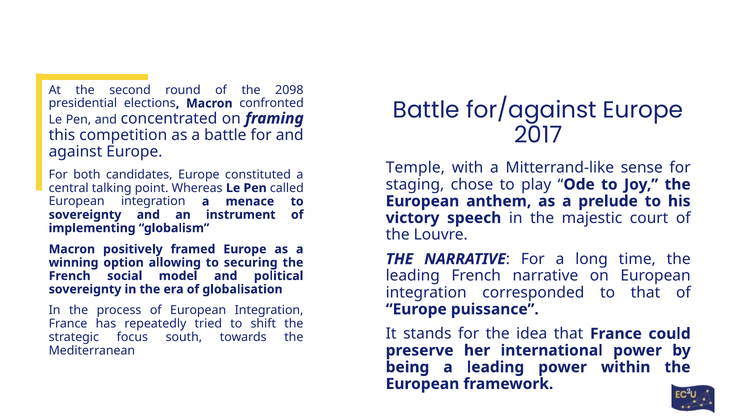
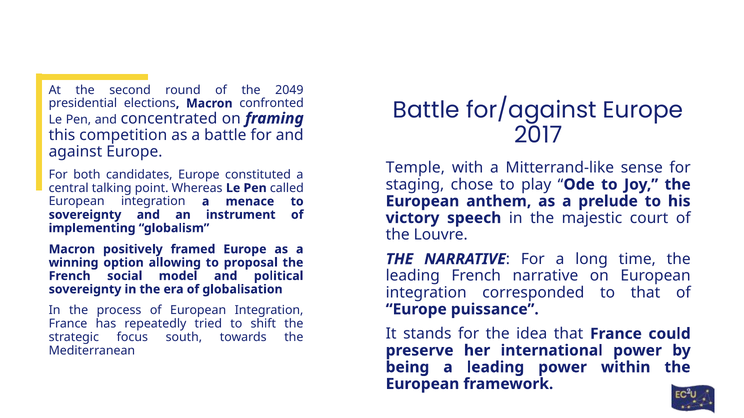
2098: 2098 -> 2049 (289, 90)
securing: securing -> proposal (251, 263)
